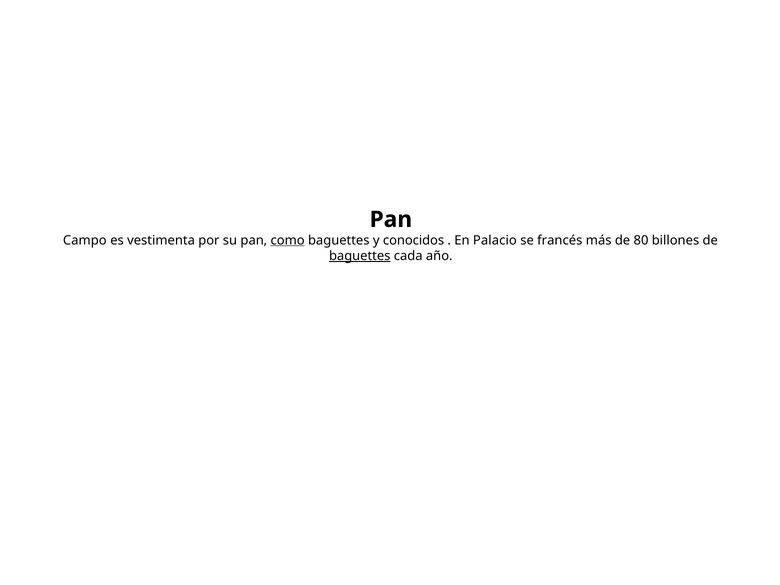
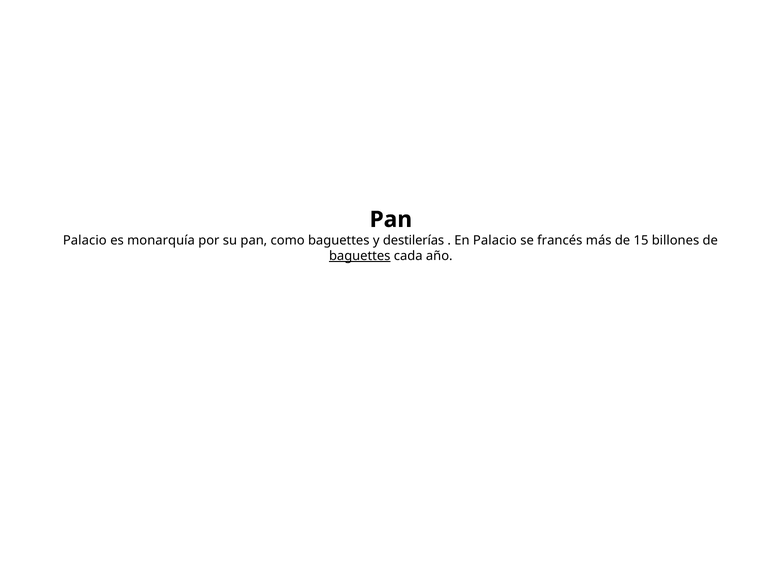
Campo: Campo -> Palacio (85, 240)
vestimenta: vestimenta -> monarquía (161, 240)
como underline: present -> none (288, 240)
conocidos: conocidos -> destilerías (414, 240)
80: 80 -> 15 (641, 240)
